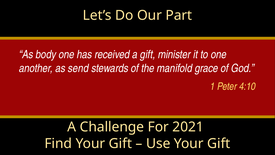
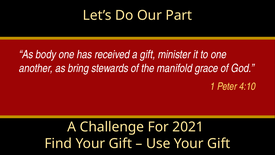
send: send -> bring (78, 68)
